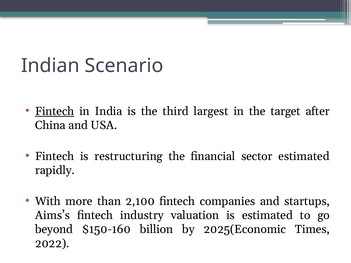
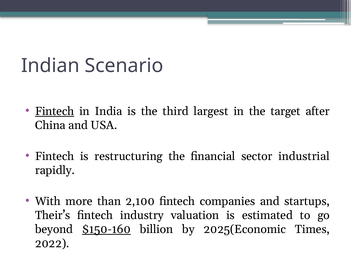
sector estimated: estimated -> industrial (304, 156)
Aims’s: Aims’s -> Their’s (53, 216)
$150-160 underline: none -> present (106, 230)
